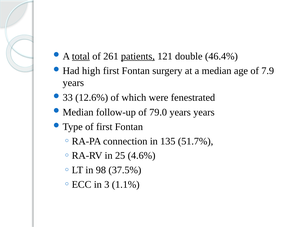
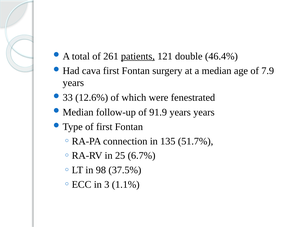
total underline: present -> none (81, 56)
high: high -> cava (91, 71)
79.0: 79.0 -> 91.9 (158, 112)
4.6%: 4.6% -> 6.7% (142, 156)
